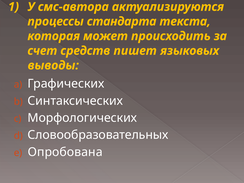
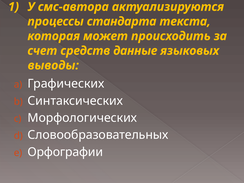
пишет: пишет -> данные (135, 51)
Опробована: Опробована -> Орфографии (65, 152)
